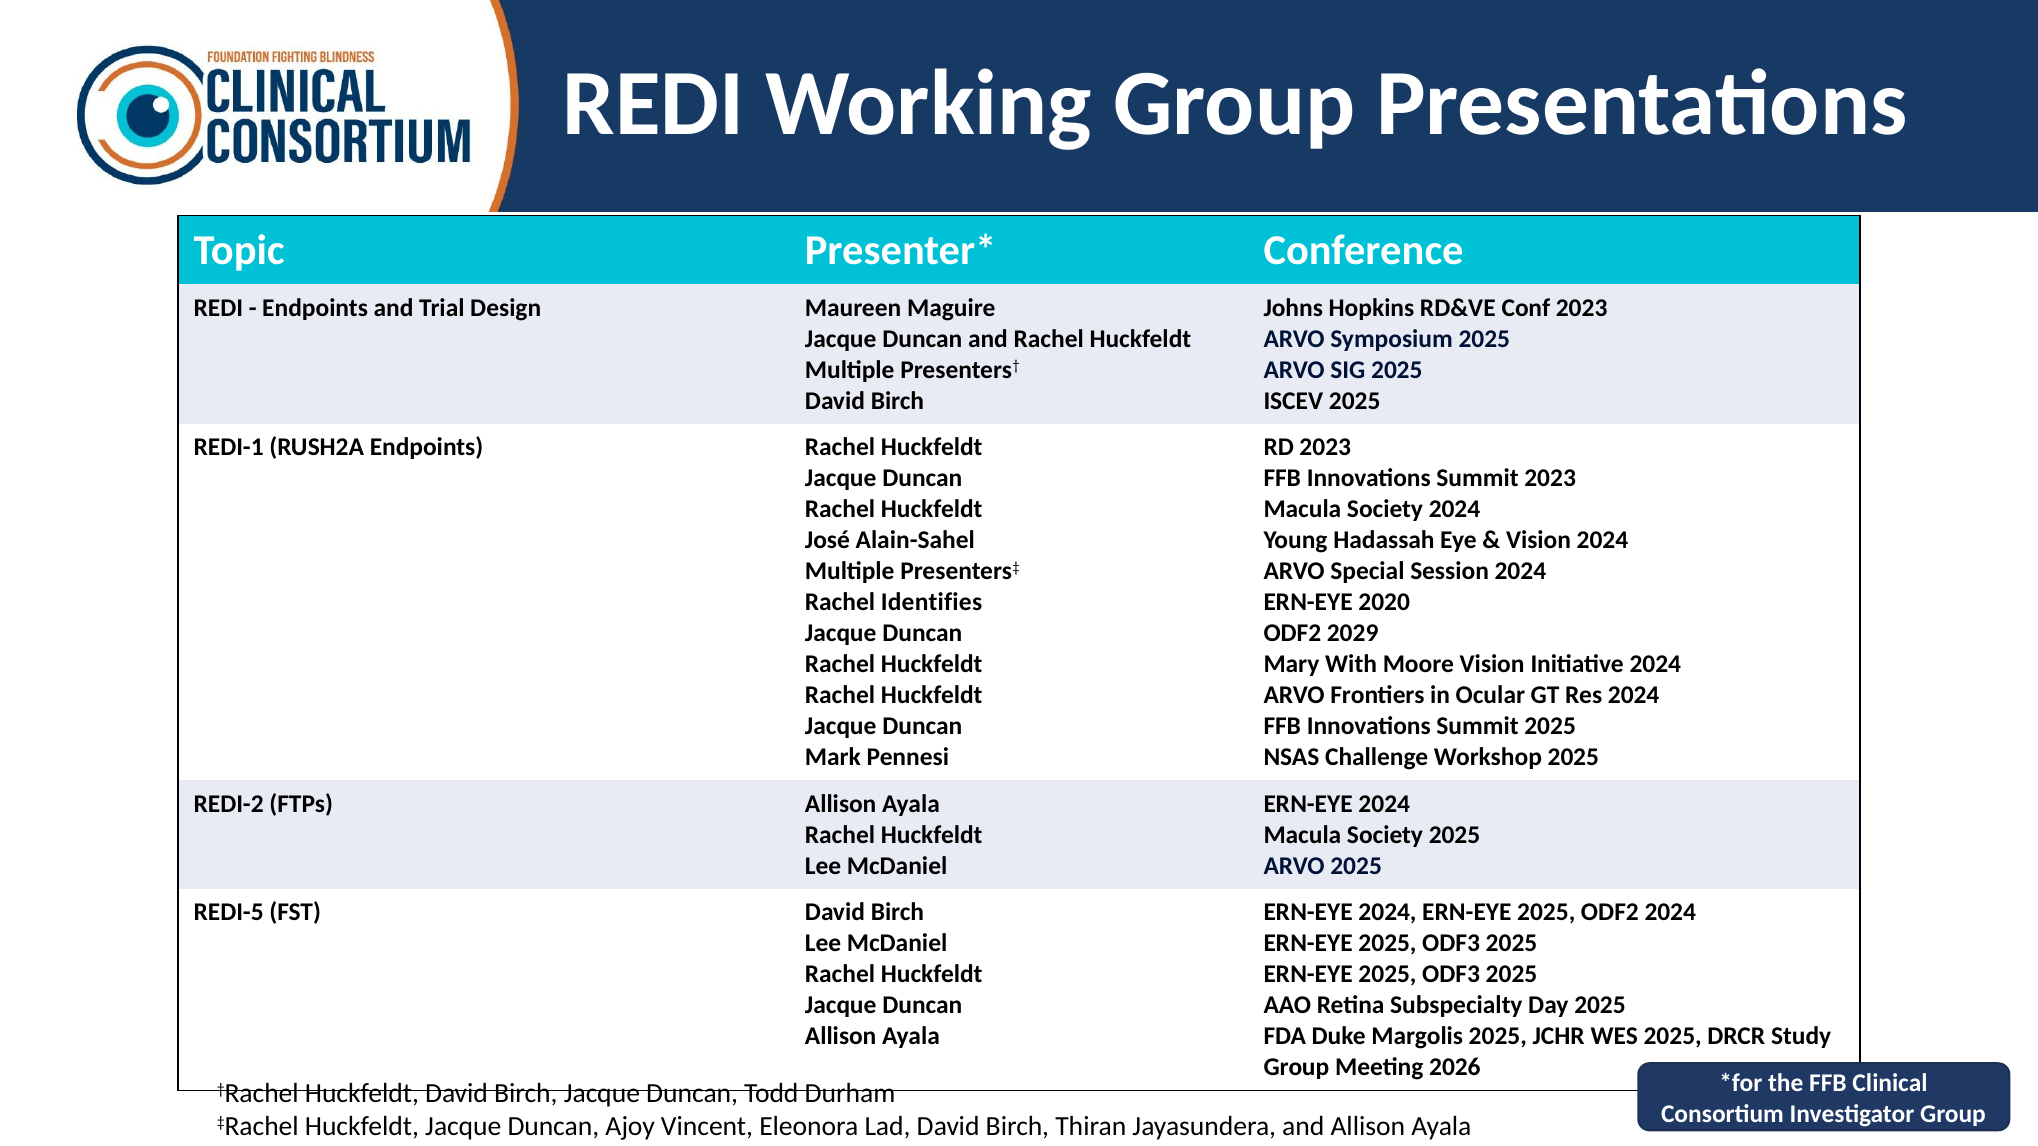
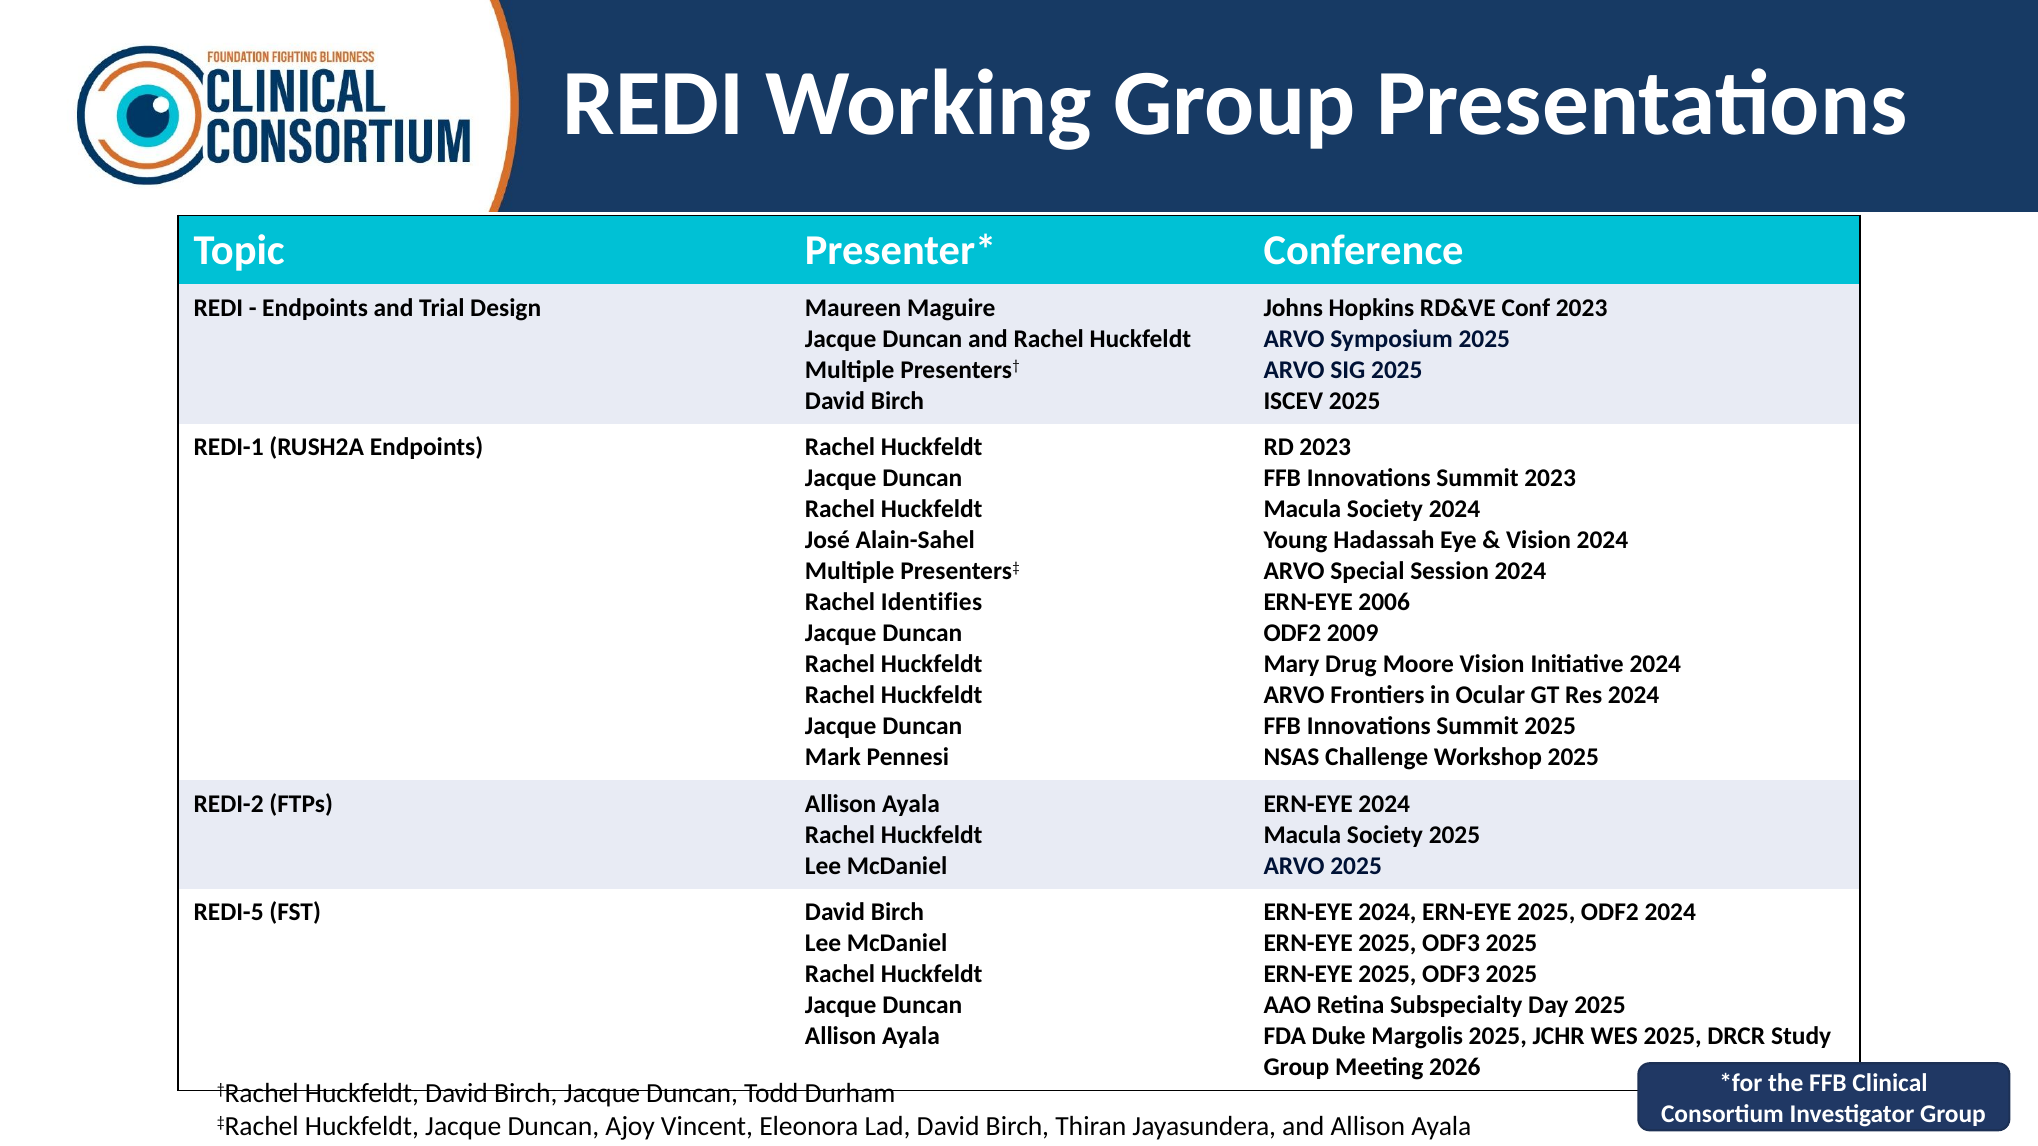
2020: 2020 -> 2006 (1384, 603)
2029: 2029 -> 2009 (1353, 634)
With: With -> Drug (1351, 665)
